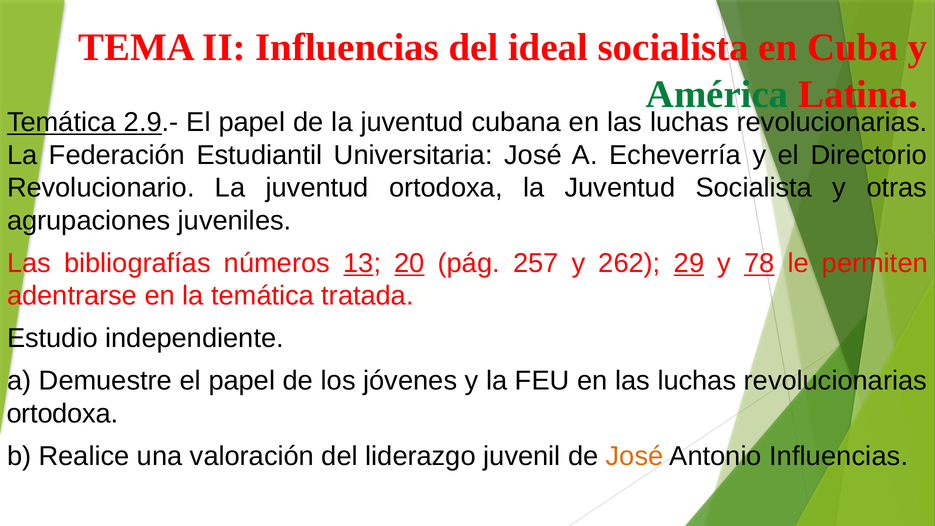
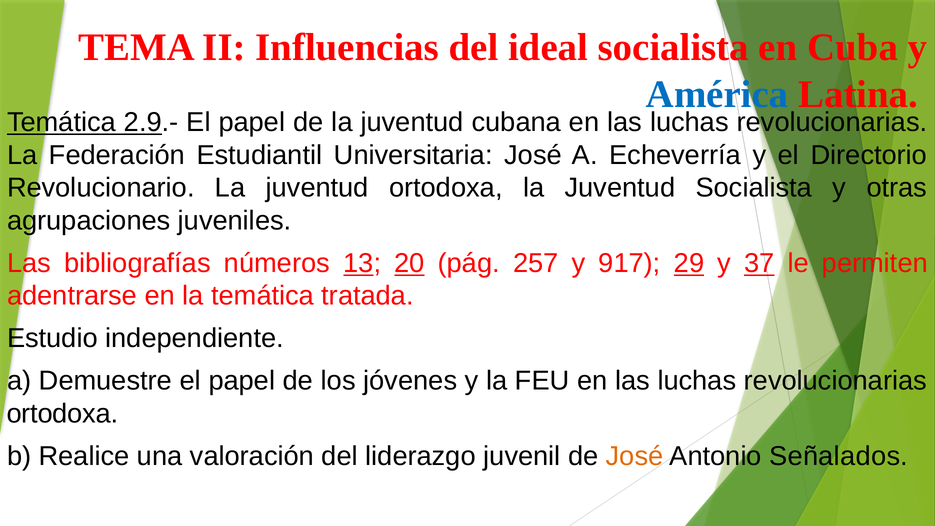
América colour: green -> blue (717, 94)
262: 262 -> 917 (629, 263)
78: 78 -> 37 (759, 263)
Antonio Influencias: Influencias -> Señalados (839, 456)
